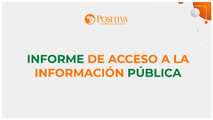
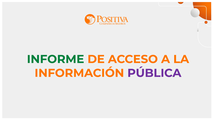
PÚBLICA colour: green -> purple (154, 73)
